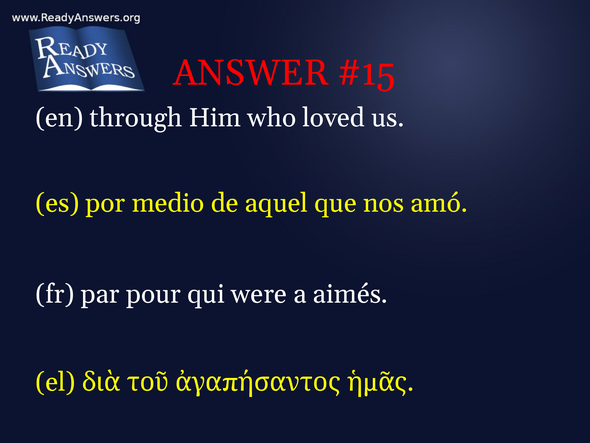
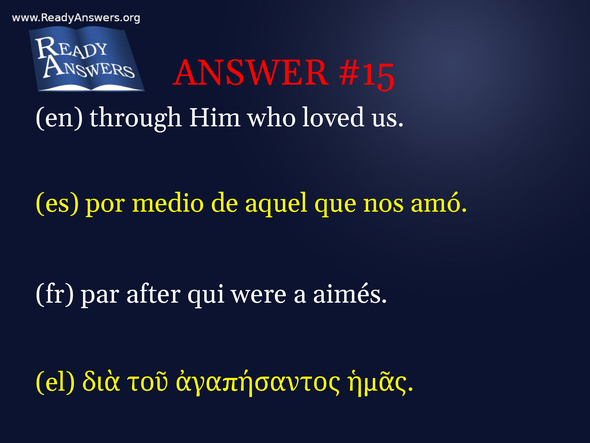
pour: pour -> after (153, 294)
